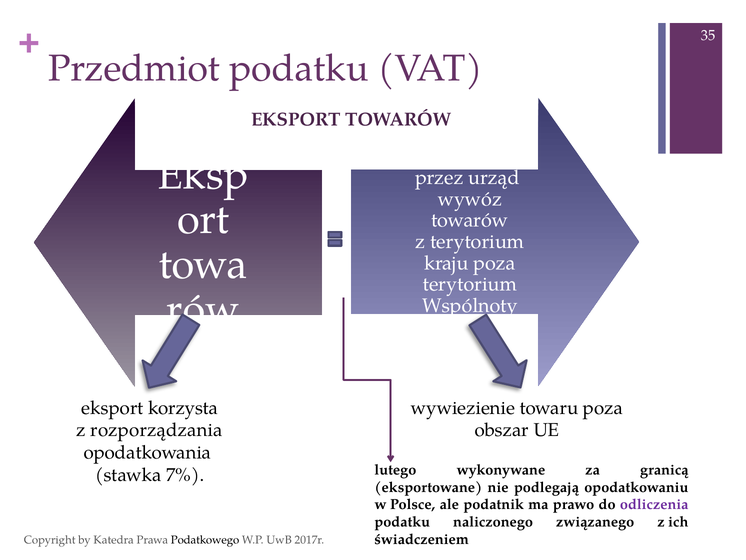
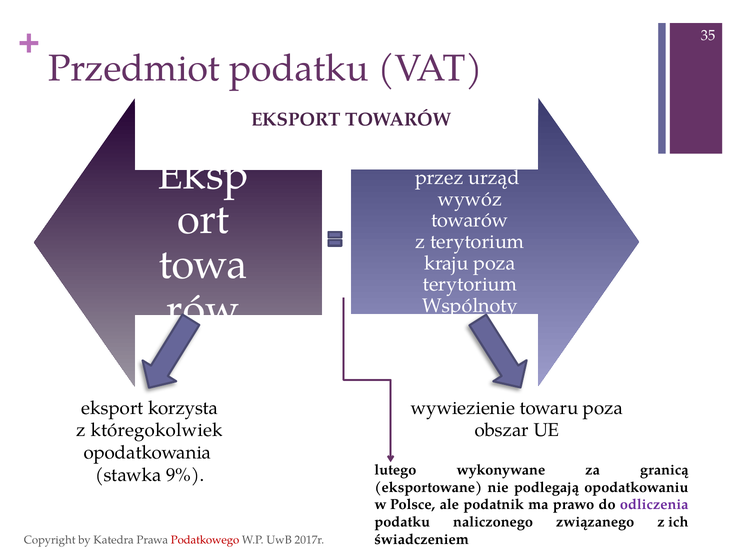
rozporządzania: rozporządzania -> któregokolwiek (157, 430)
7%: 7% -> 9% (185, 475)
Podatkowego colour: black -> red (205, 540)
